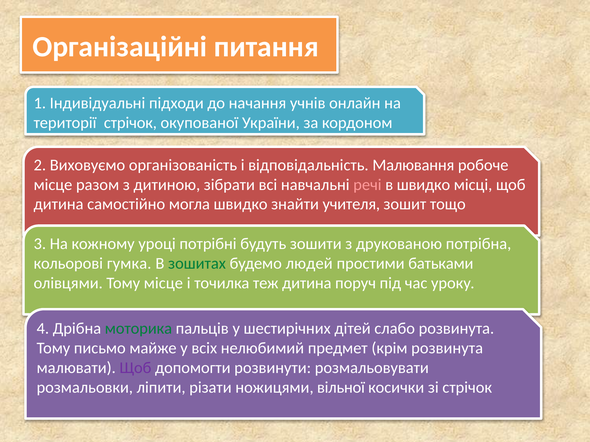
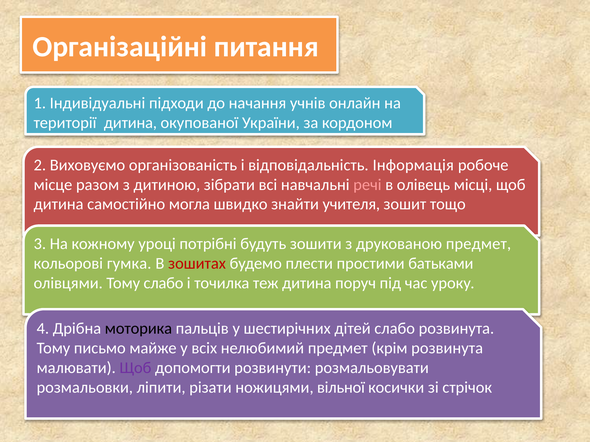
території стрічок: стрічок -> дитина (130, 123)
Малювання: Малювання -> Інформація (413, 165)
в швидко: швидко -> олівець (423, 185)
друкованою потрібна: потрібна -> предмет (478, 244)
зошитах colour: green -> red (197, 264)
людей: людей -> плести (309, 264)
Тому місце: місце -> слабо (164, 283)
моторика colour: green -> black (138, 329)
